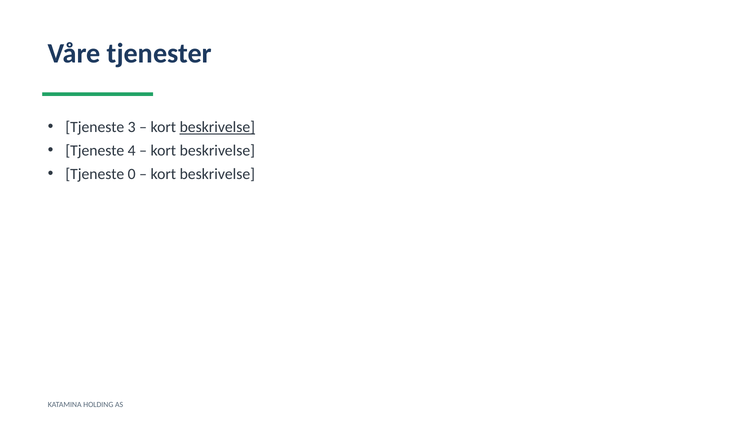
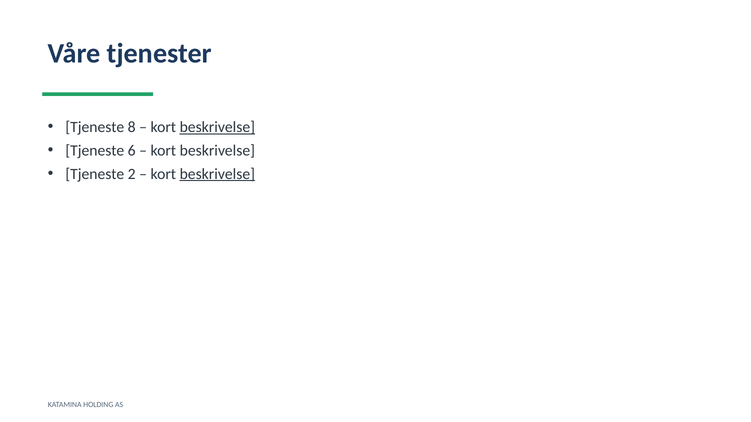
3: 3 -> 8 (132, 127)
4: 4 -> 6 (132, 151)
0: 0 -> 2 (132, 174)
beskrivelse underline: none -> present (217, 174)
